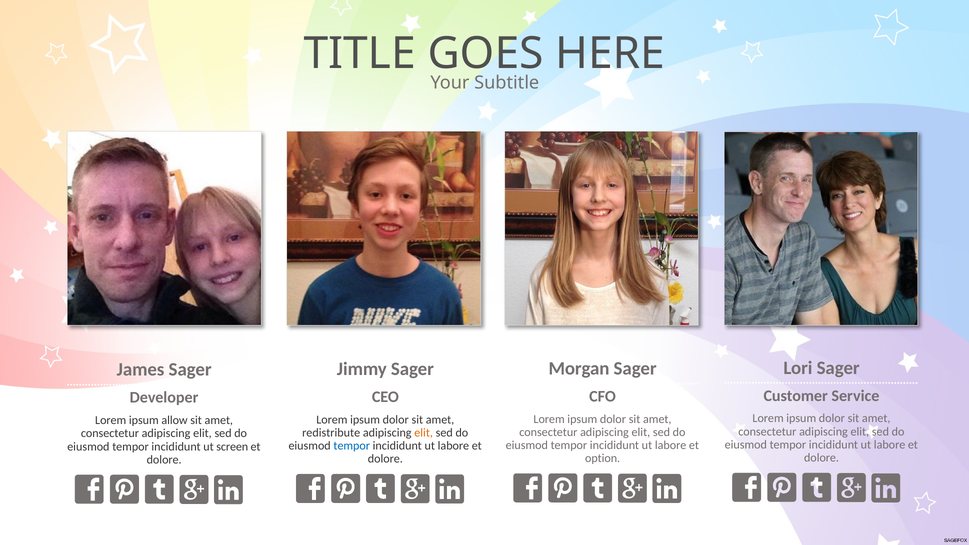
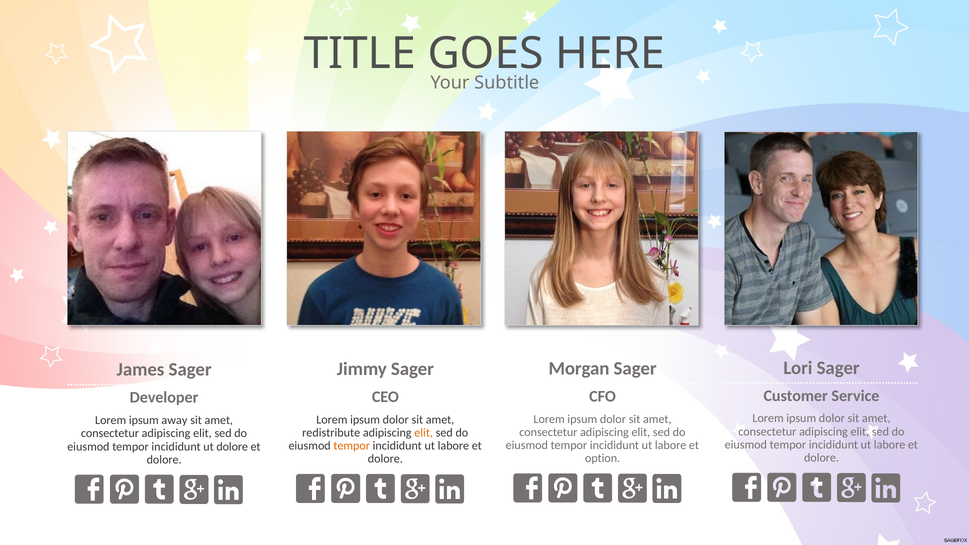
allow: allow -> away (174, 420)
tempor colour: blue -> orange (352, 446)
ut screen: screen -> dolore (232, 447)
